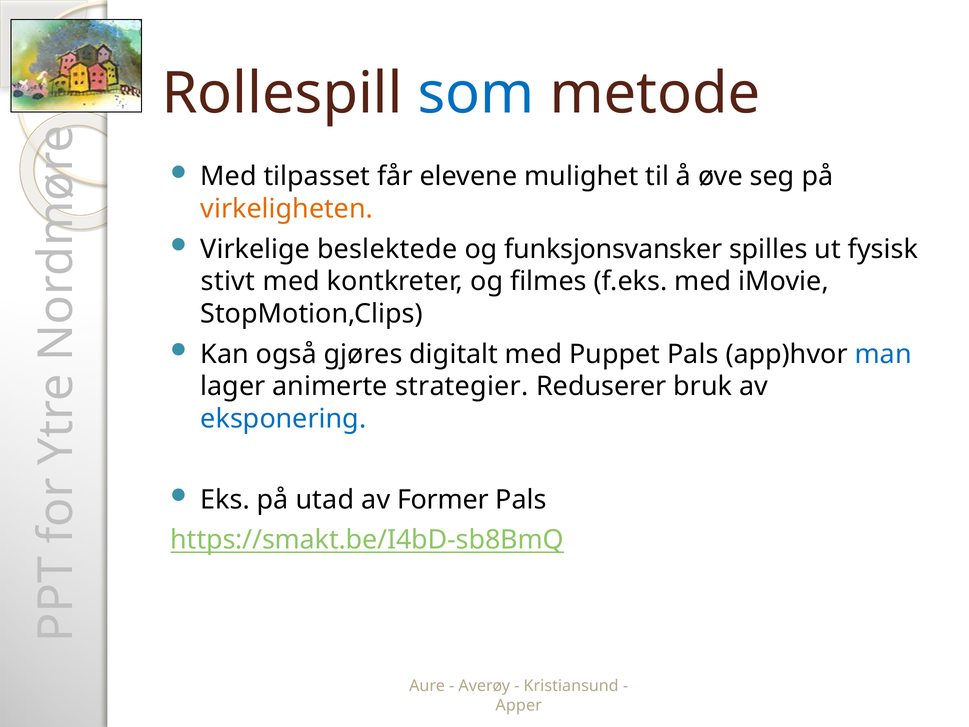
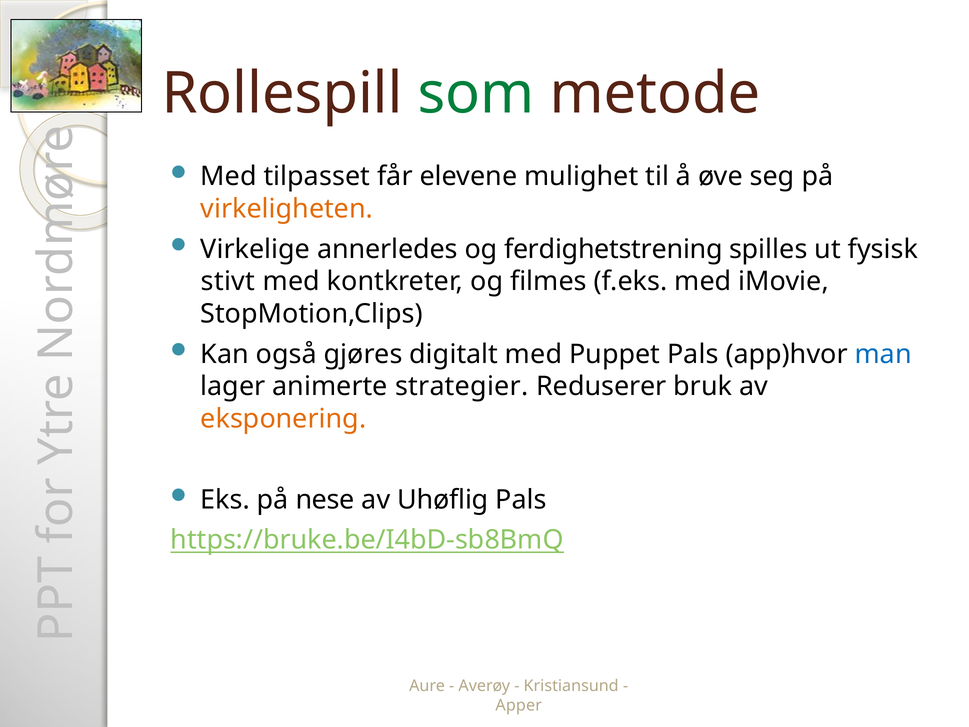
som colour: blue -> green (476, 94)
beslektede: beslektede -> annerledes (387, 249)
funksjonsvansker: funksjonsvansker -> ferdighetstrening (613, 249)
eksponering colour: blue -> orange (283, 419)
utad: utad -> nese (325, 499)
Former: Former -> Uhøflig (443, 499)
https://smakt.be/I4bD-sb8BmQ: https://smakt.be/I4bD-sb8BmQ -> https://bruke.be/I4bD-sb8BmQ (367, 540)
